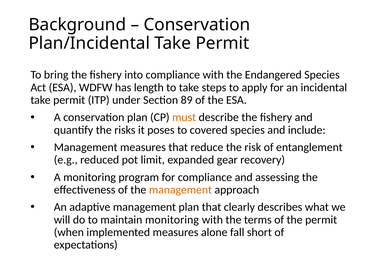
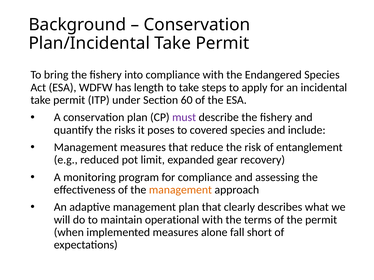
89: 89 -> 60 (187, 100)
must colour: orange -> purple (184, 118)
maintain monitoring: monitoring -> operational (172, 220)
